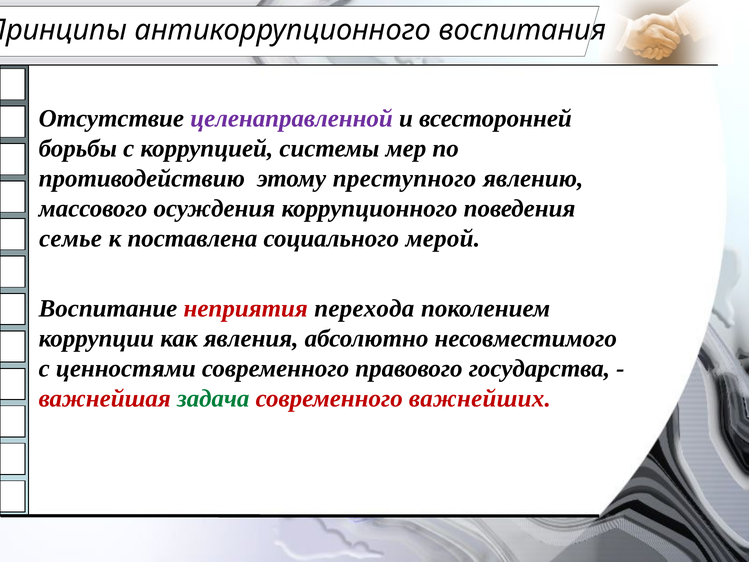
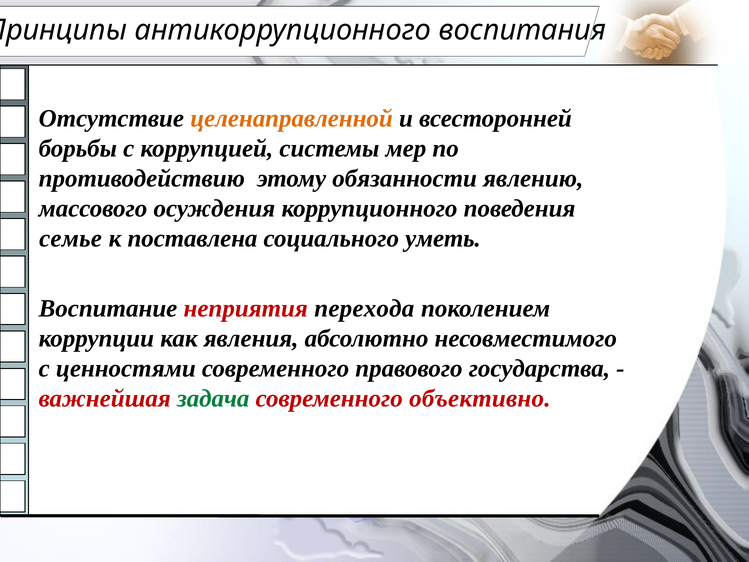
целенаправленной colour: purple -> orange (292, 119)
преступного: преступного -> обязанности (405, 178)
мерой: мерой -> уметь (443, 238)
важнейших: важнейших -> объективно (480, 398)
